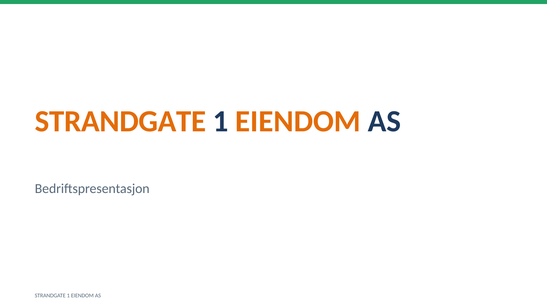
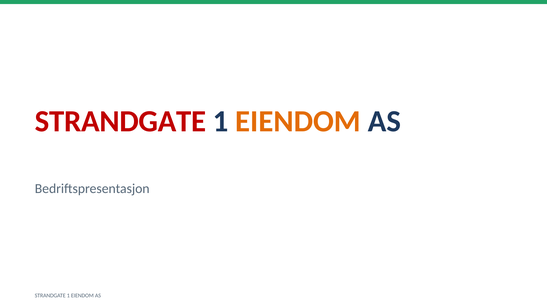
STRANDGATE colour: orange -> red (120, 121)
